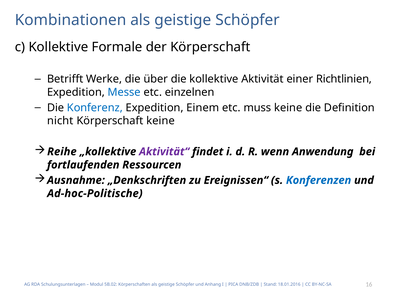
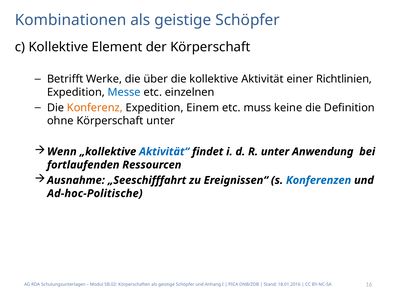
Formale: Formale -> Element (117, 47)
Konferenz colour: blue -> orange (95, 108)
nicht: nicht -> ohne (60, 121)
Körperschaft keine: keine -> unter (161, 121)
Reihe: Reihe -> Wenn (62, 152)
Aktivität“ colour: purple -> blue (164, 152)
R wenn: wenn -> unter (275, 152)
„Denkschriften: „Denkschriften -> „Seeschifffahrt (147, 180)
